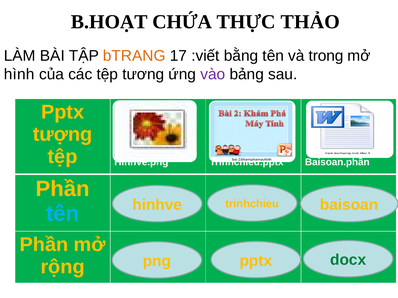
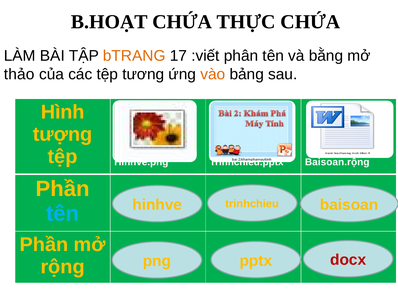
THỰC THẢO: THẢO -> CHỨA (310, 22)
bằng: bằng -> phân (241, 56)
trong: trong -> bằng (326, 56)
hình: hình -> thảo (19, 75)
vào colour: purple -> orange (213, 75)
Pptx: Pptx -> Hình (63, 112)
Baisoan.phần: Baisoan.phần -> Baisoan.rộng (337, 162)
docx colour: green -> red (348, 260)
